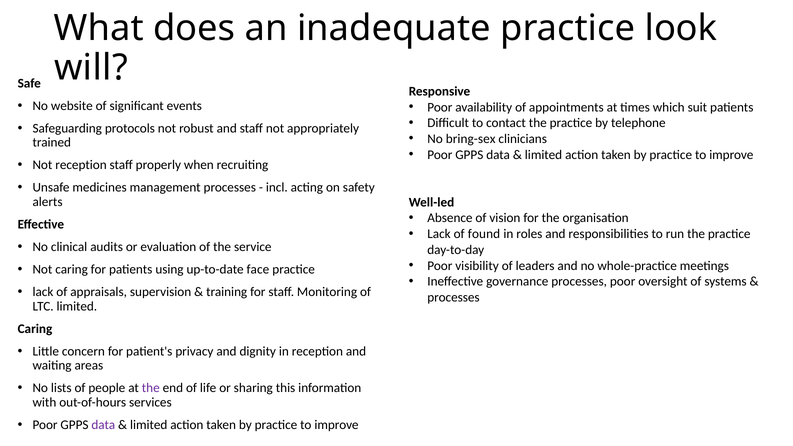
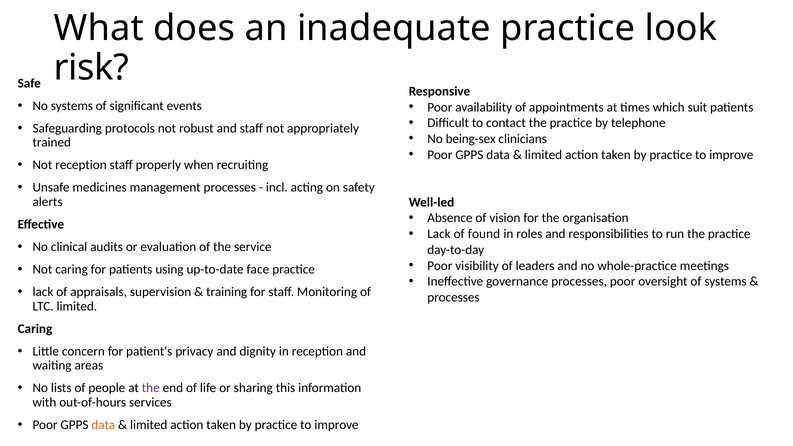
will: will -> risk (91, 68)
No website: website -> systems (72, 106)
bring-sex: bring-sex -> being-sex (471, 139)
data colour: purple -> orange (103, 425)
